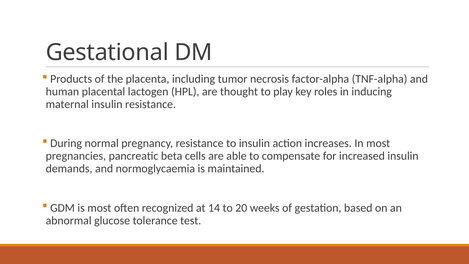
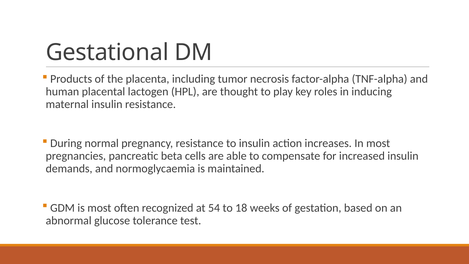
14: 14 -> 54 (214, 208)
20: 20 -> 18 (241, 208)
